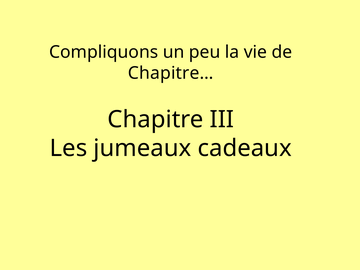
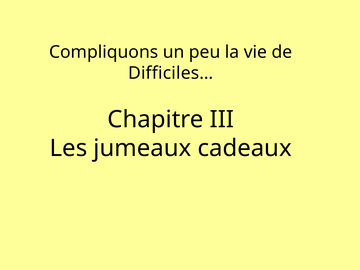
Chapitre…: Chapitre… -> Difficiles… (171, 73)
